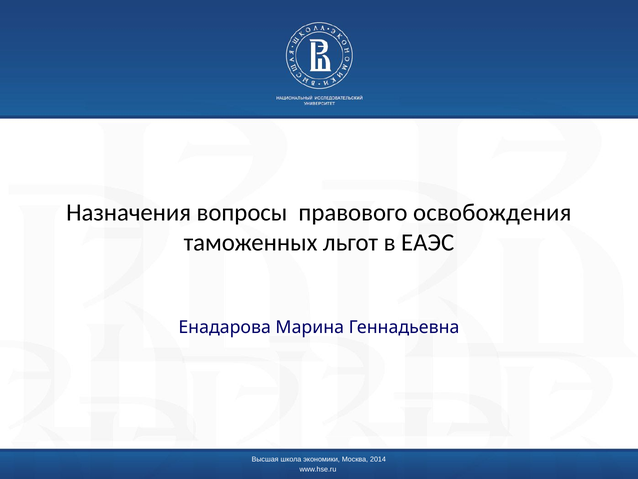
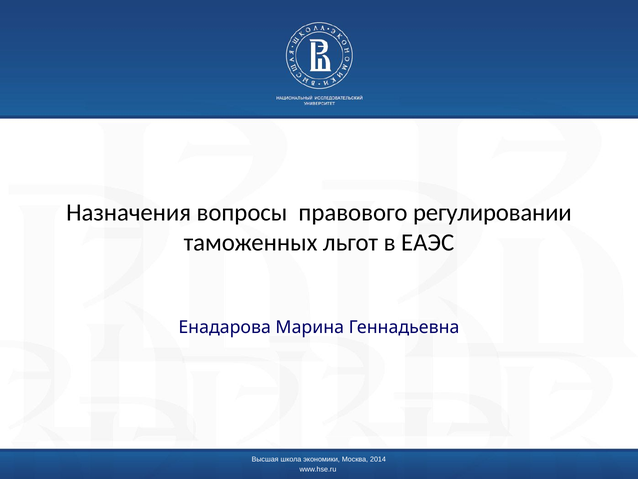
освобождения: освобождения -> регулировании (492, 212)
